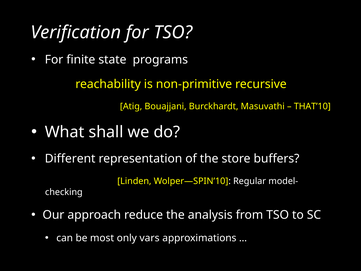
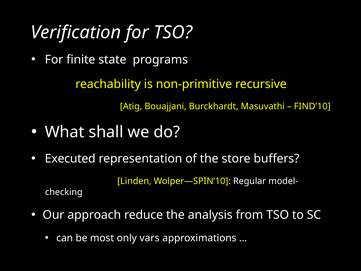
THAT’10: THAT’10 -> FIND’10 (312, 106)
Different: Different -> Executed (70, 159)
